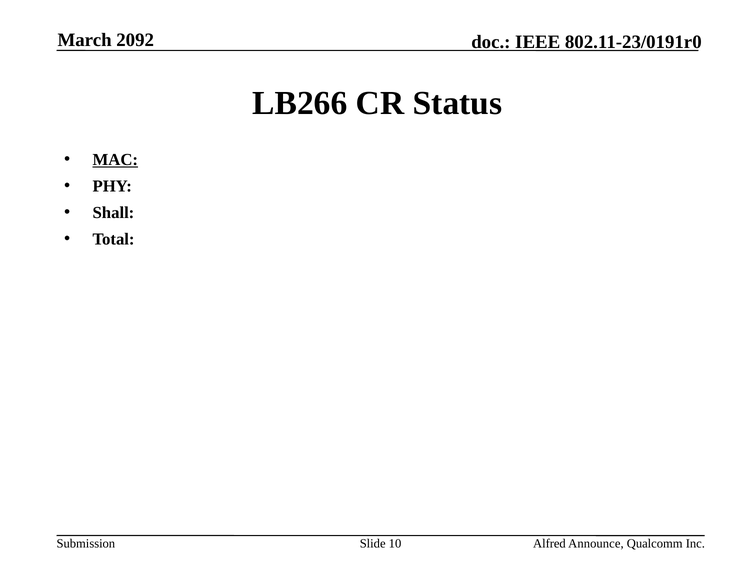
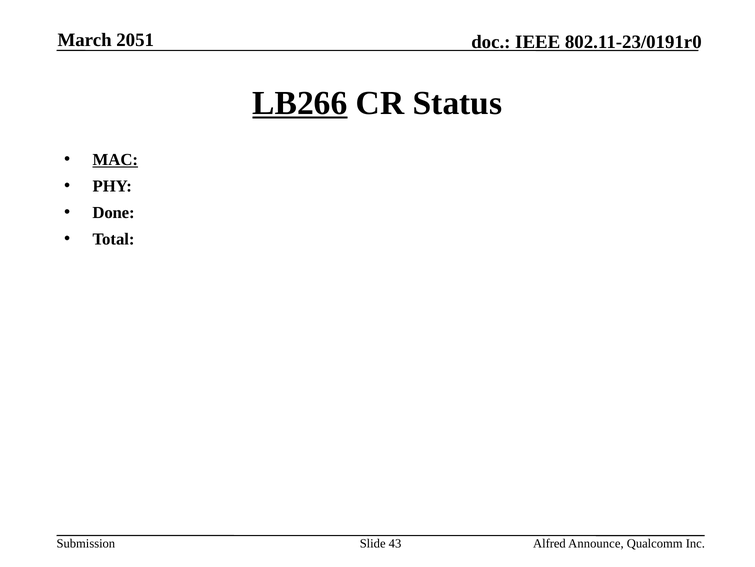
2092: 2092 -> 2051 (135, 40)
LB266 underline: none -> present (300, 103)
Shall: Shall -> Done (114, 212)
10: 10 -> 43 (395, 543)
